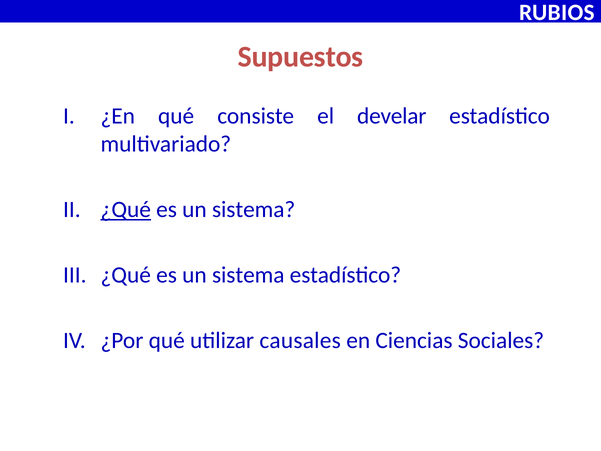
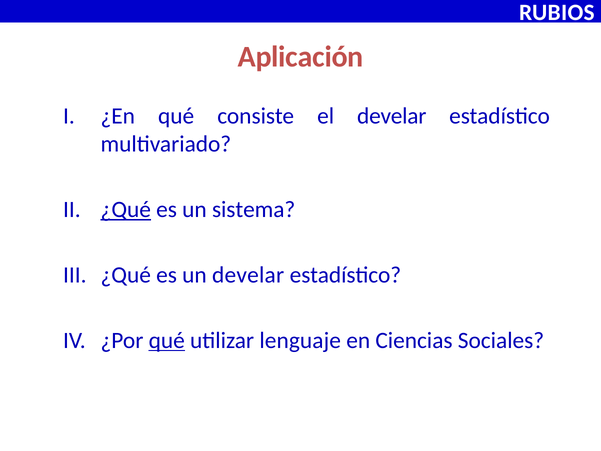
Supuestos: Supuestos -> Aplicación (301, 57)
sistema: sistema -> develar (248, 275)
qué underline: none -> present (167, 340)
causales: causales -> lenguaje (300, 340)
